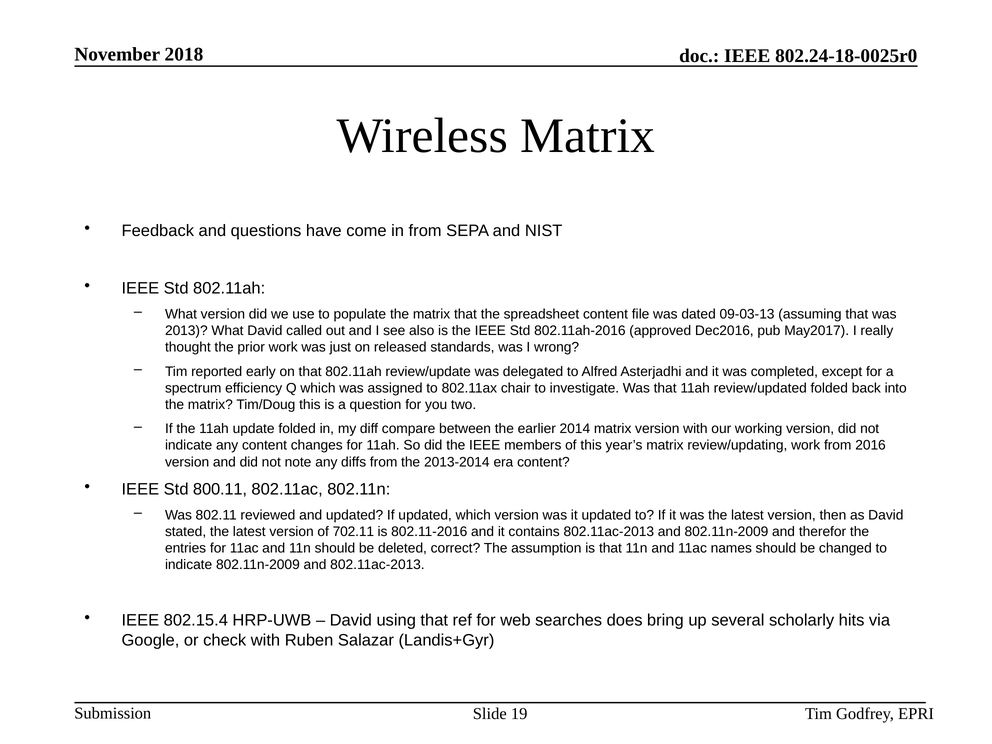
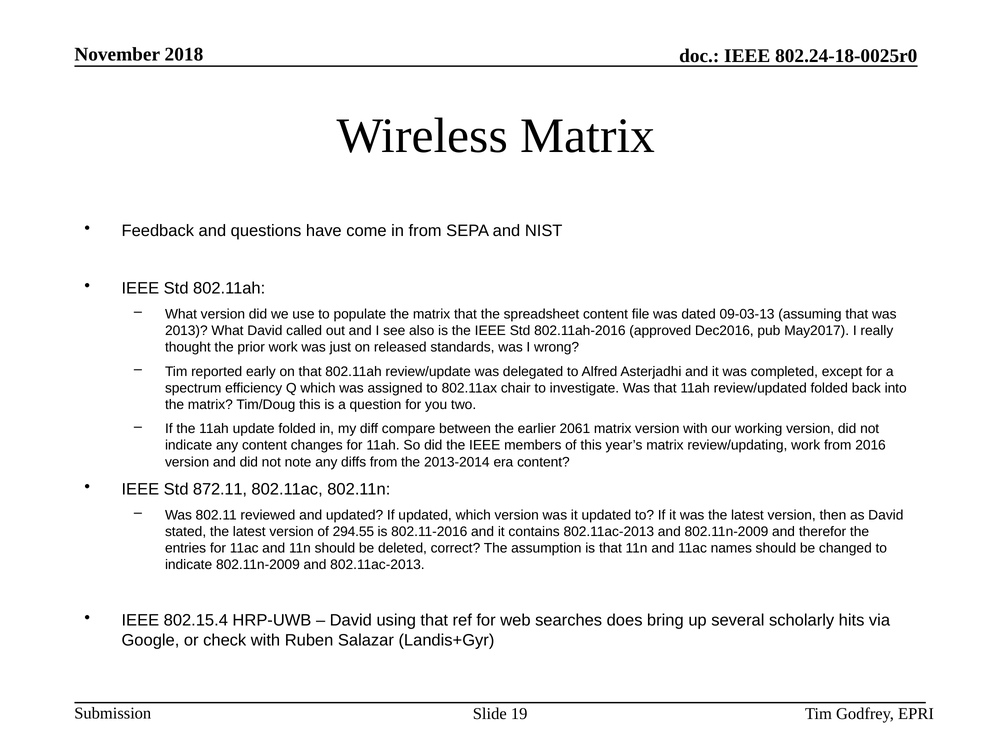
2014: 2014 -> 2061 (575, 429)
800.11: 800.11 -> 872.11 (220, 489)
702.11: 702.11 -> 294.55 (353, 532)
